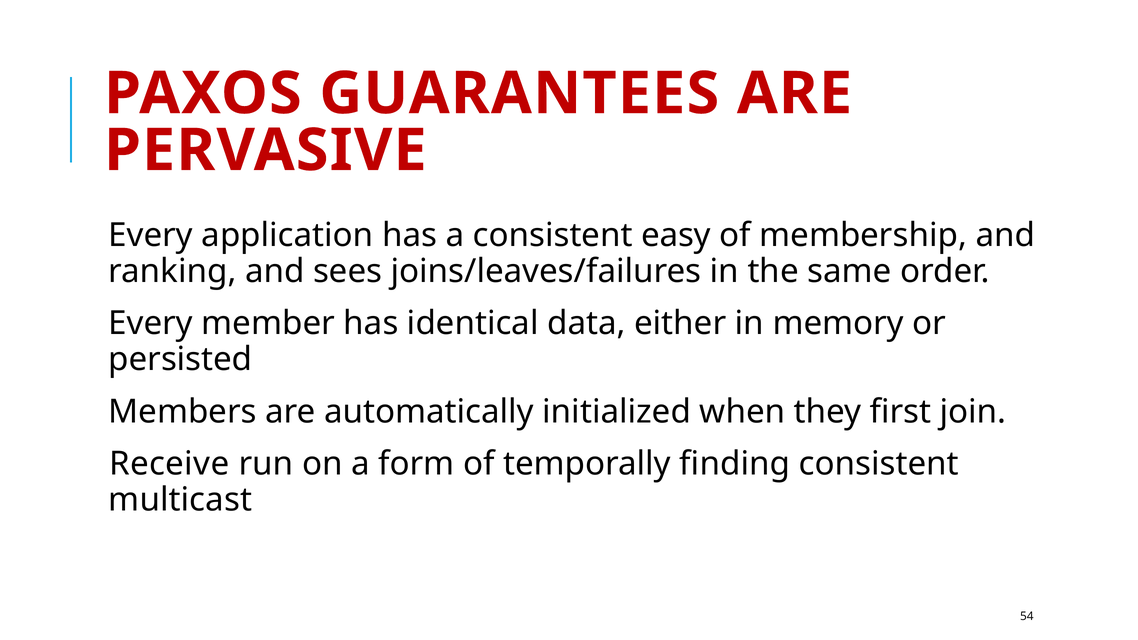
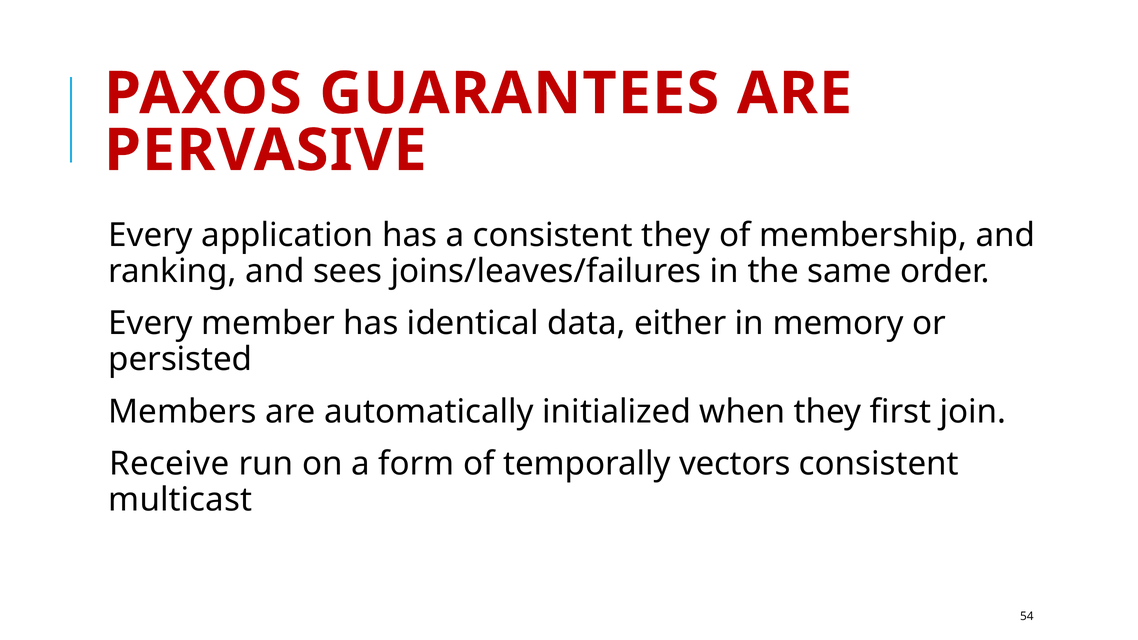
consistent easy: easy -> they (676, 235)
finding: finding -> vectors (735, 464)
